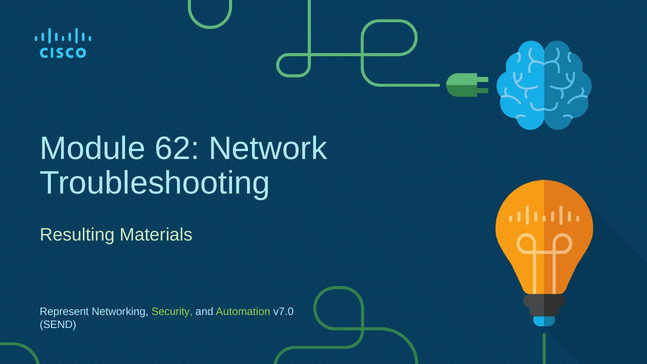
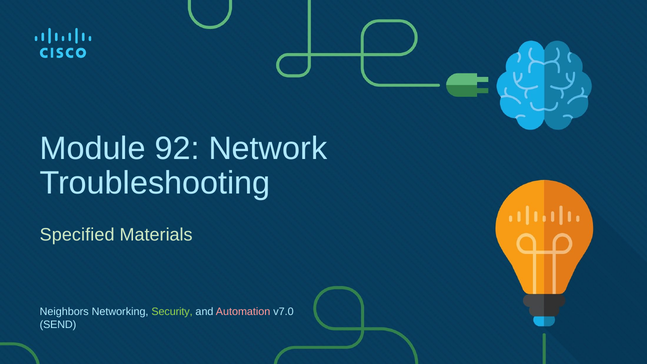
62: 62 -> 92 (177, 148)
Resulting: Resulting -> Specified (77, 235)
Represent: Represent -> Neighbors (64, 311)
Automation colour: light green -> pink (243, 311)
